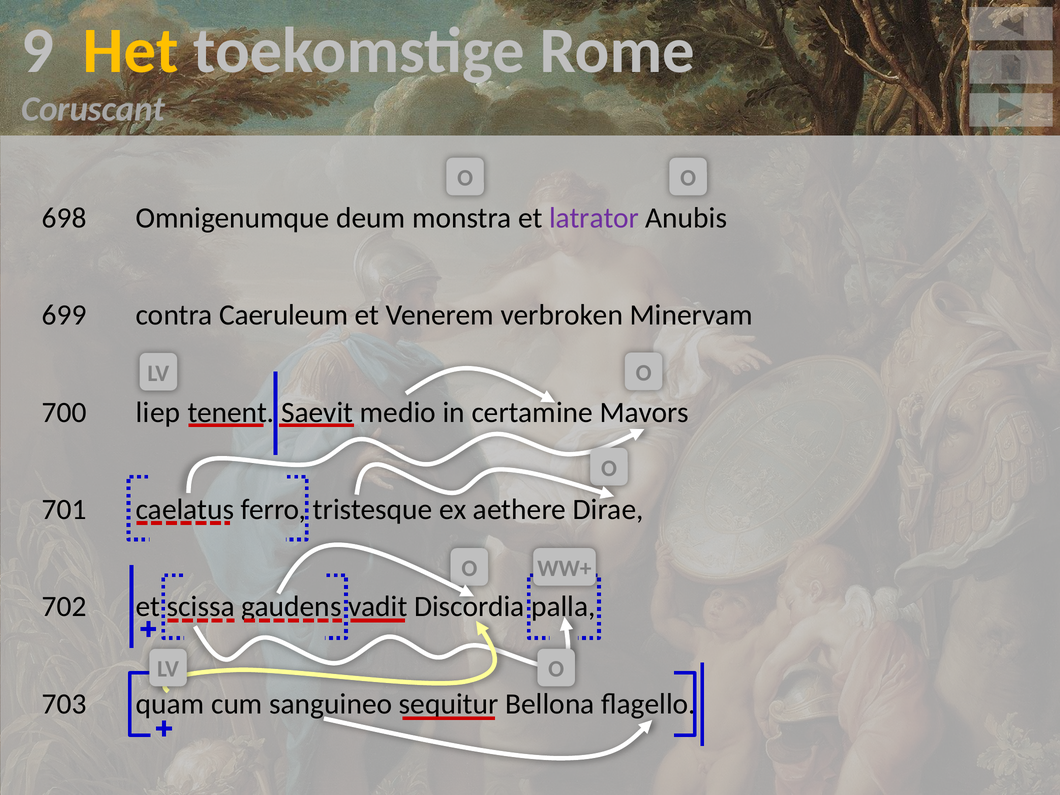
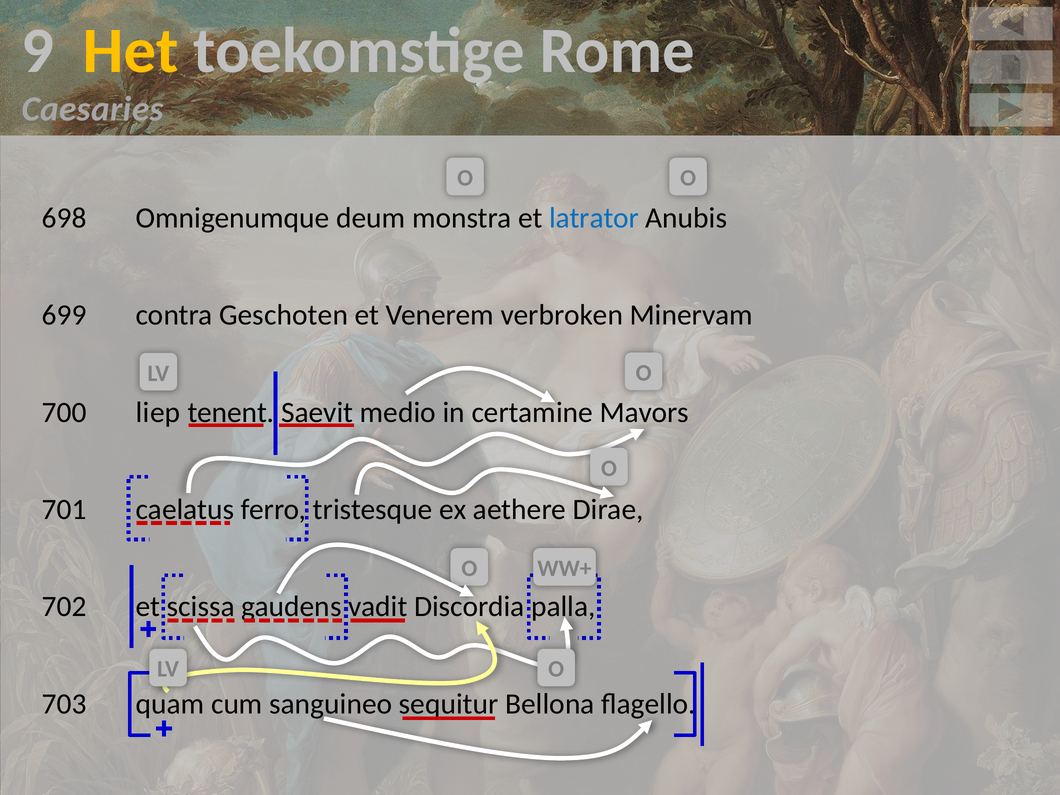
Coruscant: Coruscant -> Caesaries (93, 109)
latrator colour: purple -> blue (594, 218)
Caeruleum: Caeruleum -> Geschoten (284, 315)
